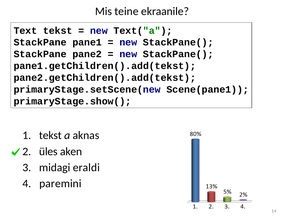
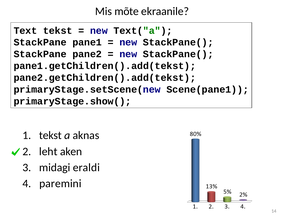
teine: teine -> mõte (127, 11)
üles: üles -> leht (48, 151)
